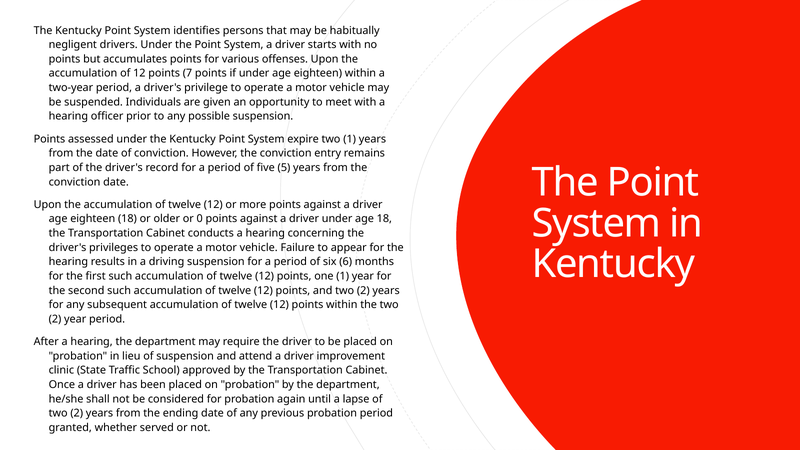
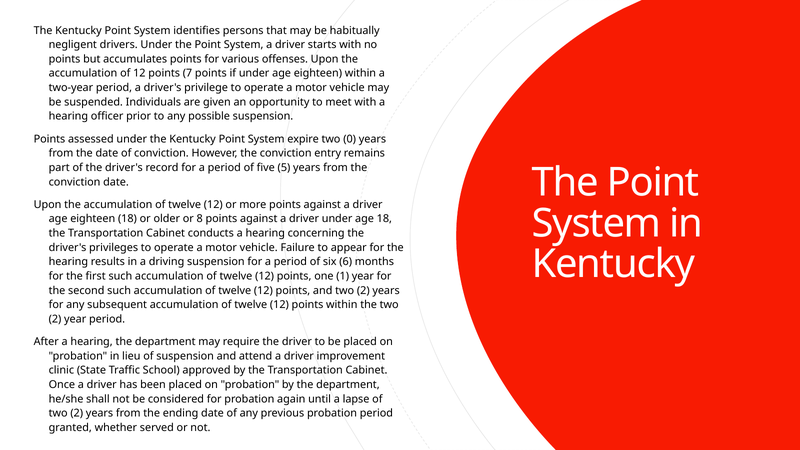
two 1: 1 -> 0 (350, 139)
0: 0 -> 8 (200, 219)
